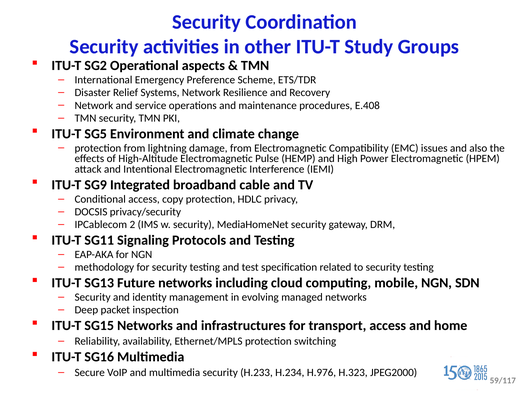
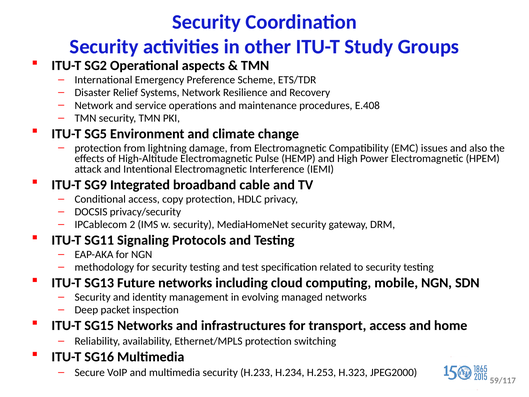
H.976: H.976 -> H.253 (321, 372)
